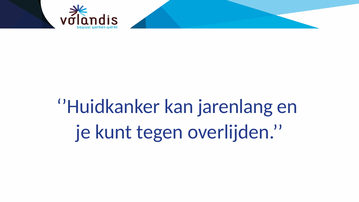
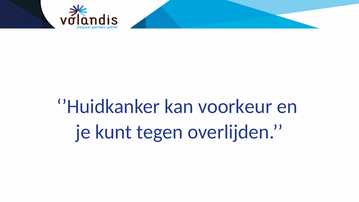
jarenlang: jarenlang -> voorkeur (235, 106)
